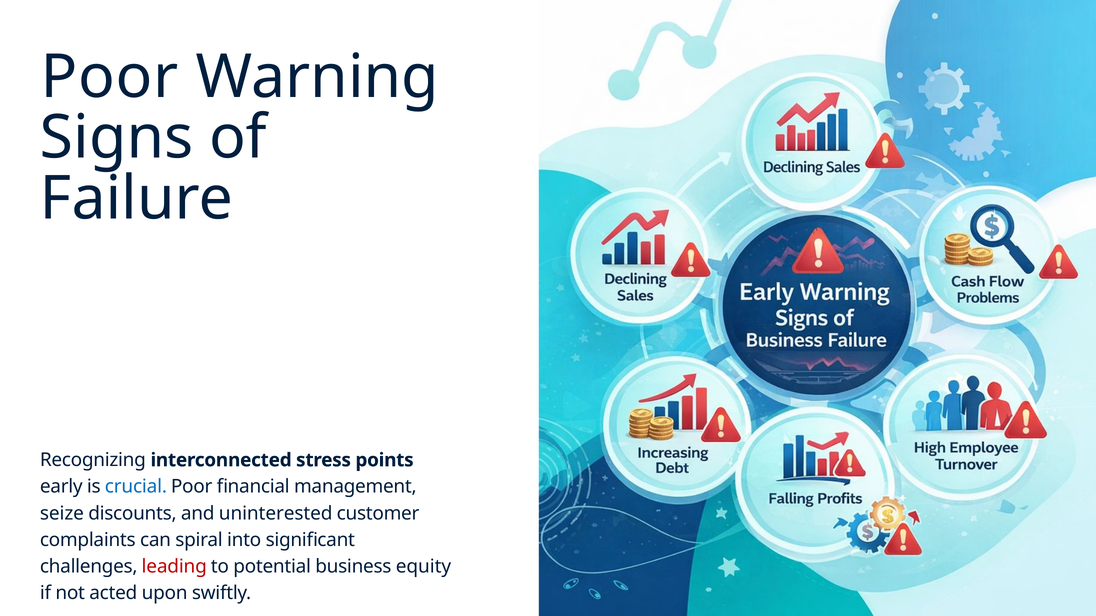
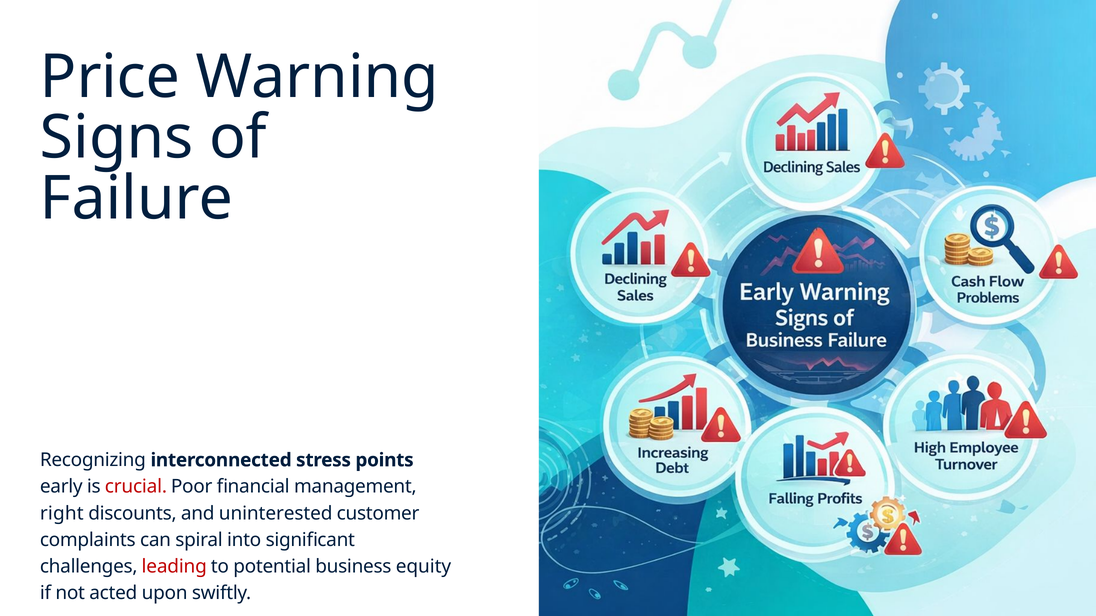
Poor: Poor -> Price (110, 77)
crucial colour: blue -> red (136, 487)
seize: seize -> right (62, 514)
